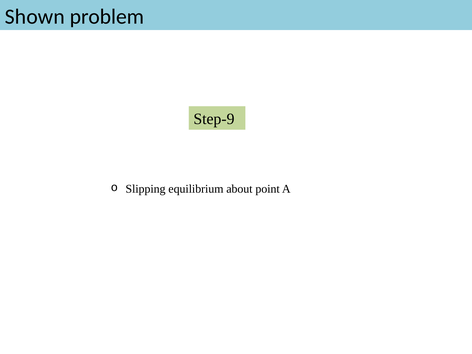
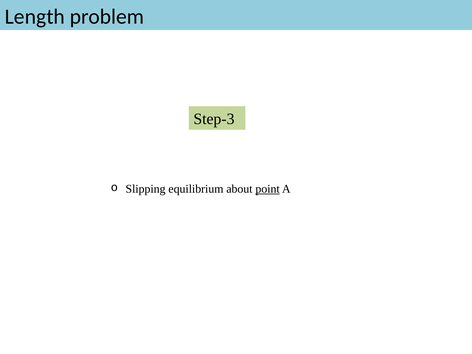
Shown: Shown -> Length (35, 17)
Step-9: Step-9 -> Step-3 (214, 119)
point underline: none -> present (268, 189)
